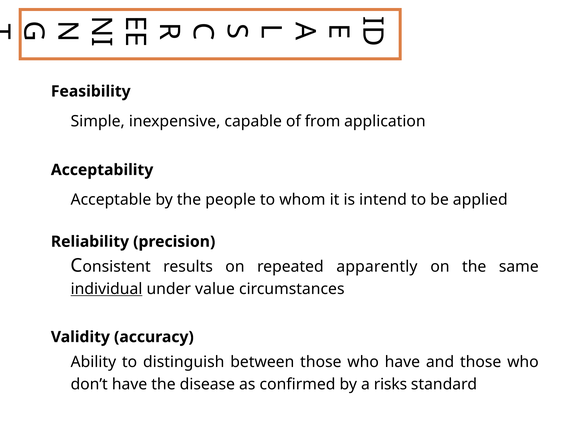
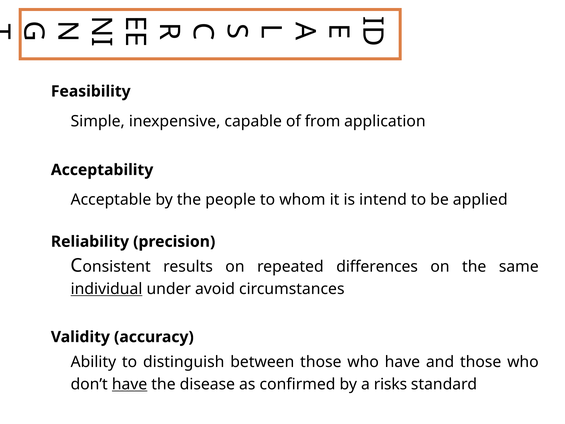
apparently: apparently -> differences (377, 267)
value: value -> avoid (215, 289)
have underline: none -> present (130, 384)
